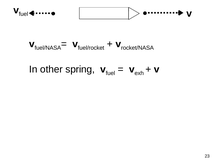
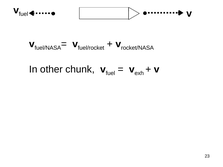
spring: spring -> chunk (80, 70)
